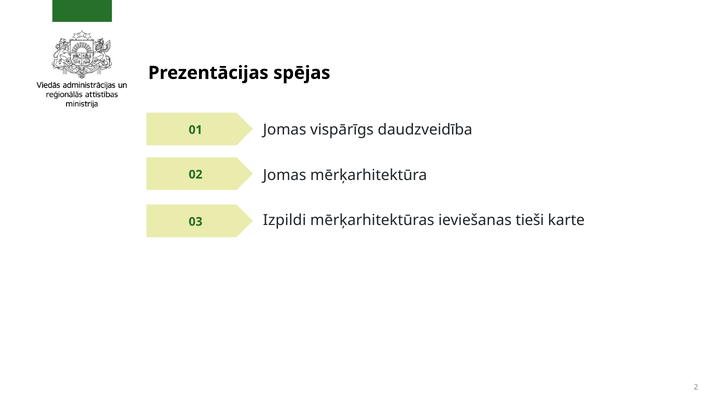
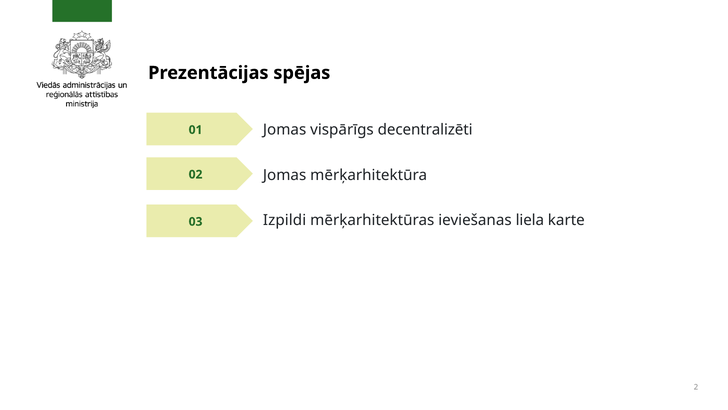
daudzveidība: daudzveidība -> decentralizēti (425, 130)
tieši: tieši -> liela (530, 220)
